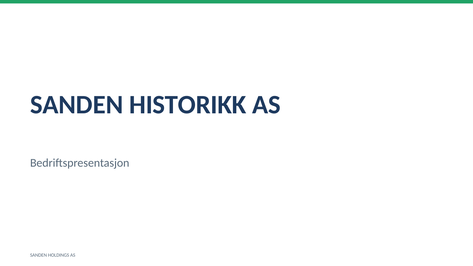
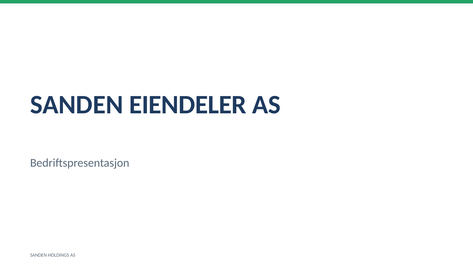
HISTORIKK: HISTORIKK -> EIENDELER (188, 105)
